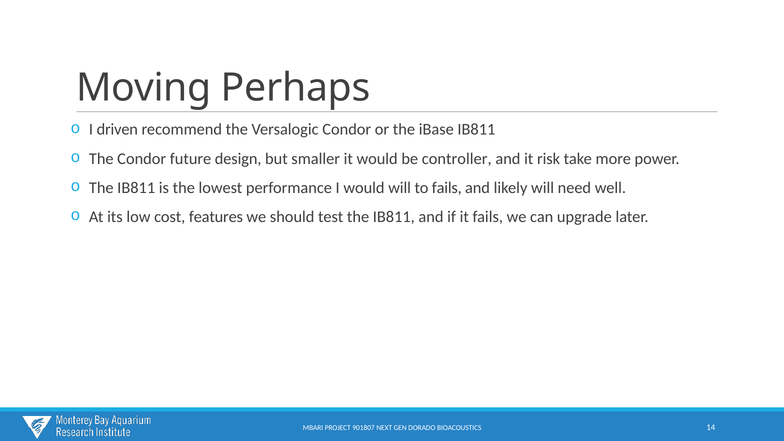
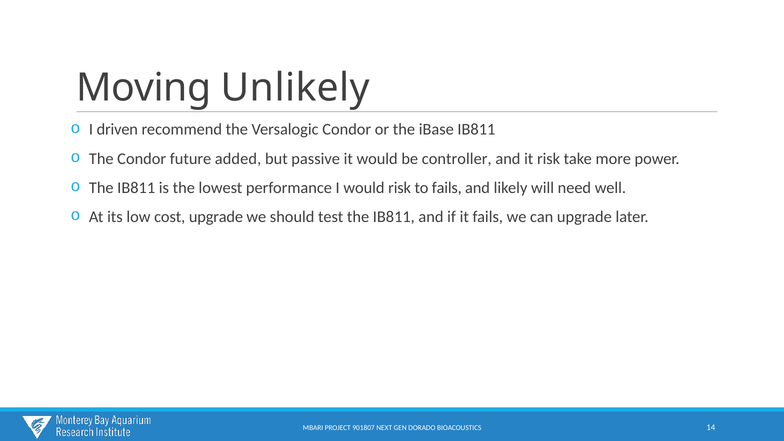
Perhaps: Perhaps -> Unlikely (295, 88)
design: design -> added (238, 159)
smaller: smaller -> passive (316, 159)
would will: will -> risk (400, 188)
cost features: features -> upgrade (216, 217)
